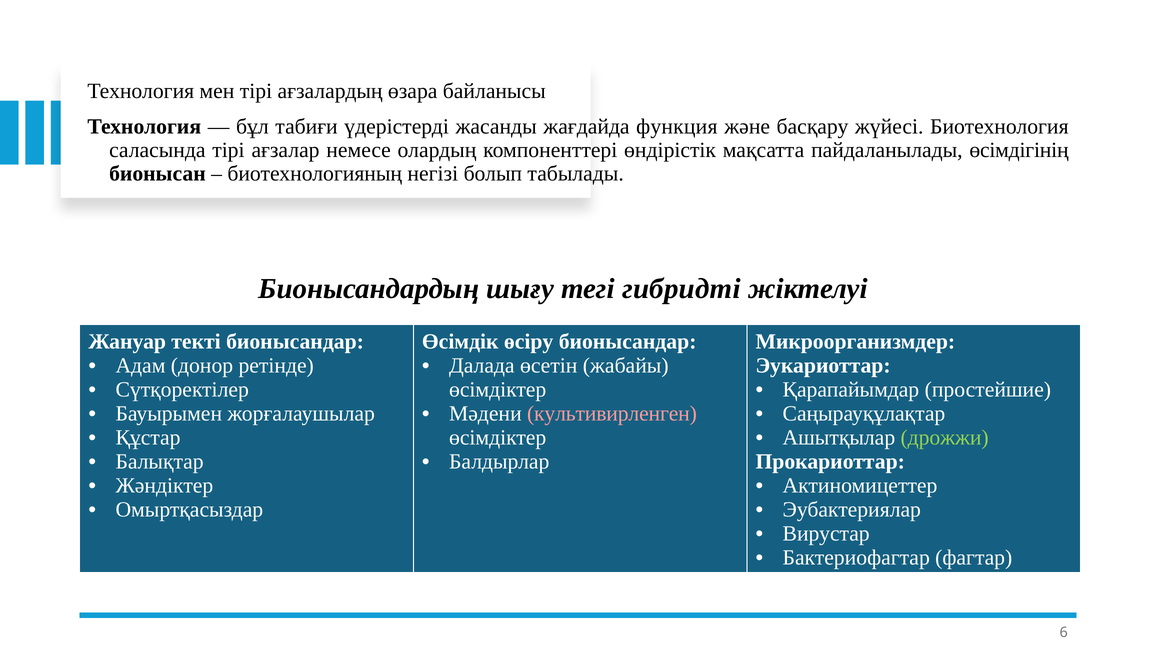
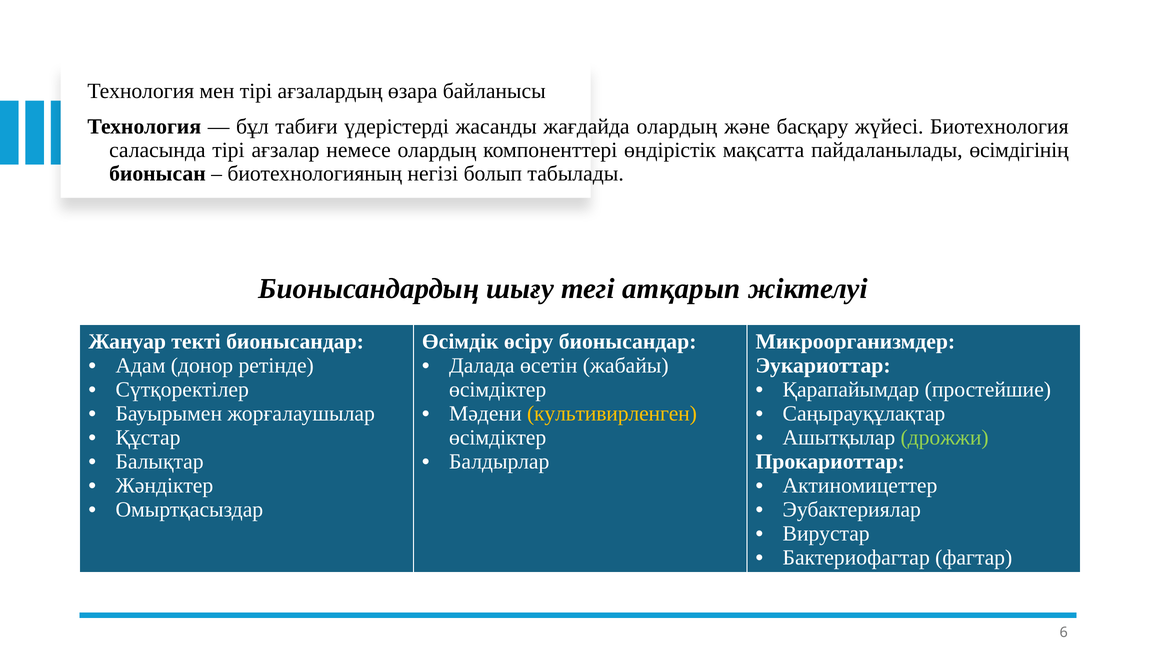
жағдайда функция: функция -> олардың (677, 127)
гибридті: гибридті -> атқарып (681, 289)
культивирленген colour: pink -> yellow (612, 414)
